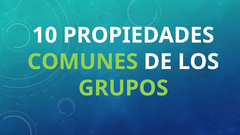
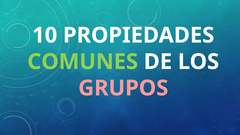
GRUPOS colour: light green -> pink (123, 88)
